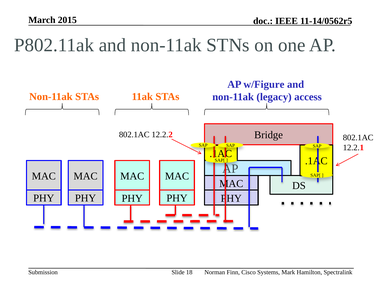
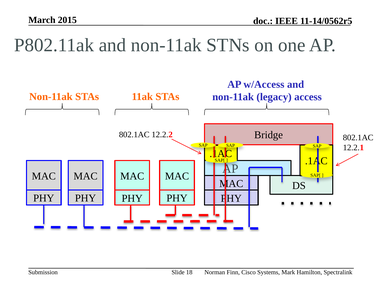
w/Figure: w/Figure -> w/Access (264, 84)
